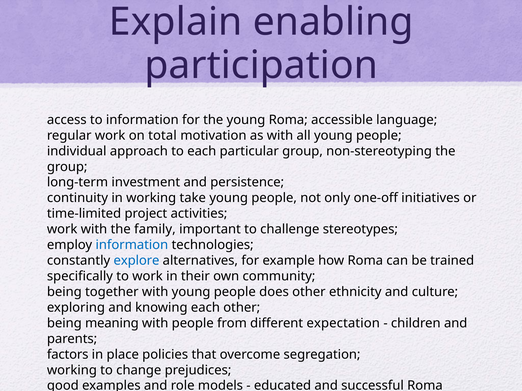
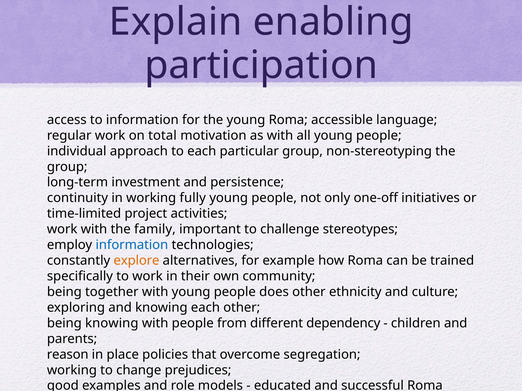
take: take -> fully (193, 198)
explore colour: blue -> orange (136, 261)
being meaning: meaning -> knowing (112, 324)
expectation: expectation -> dependency (343, 324)
factors: factors -> reason (68, 355)
